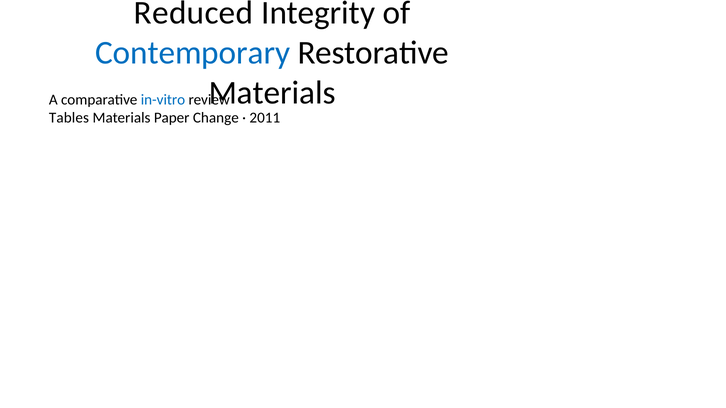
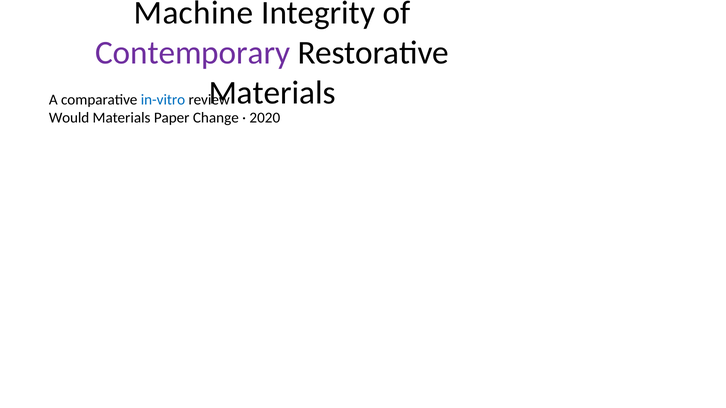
Reduced: Reduced -> Machine (194, 13)
Contemporary colour: blue -> purple (193, 53)
Tables: Tables -> Would (69, 118)
2011: 2011 -> 2020 (265, 118)
